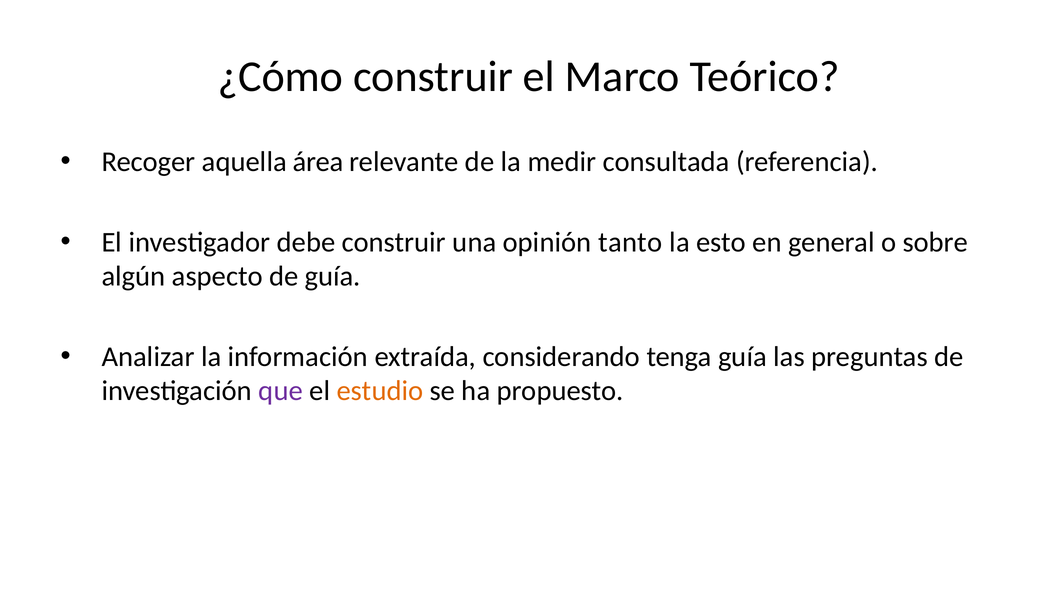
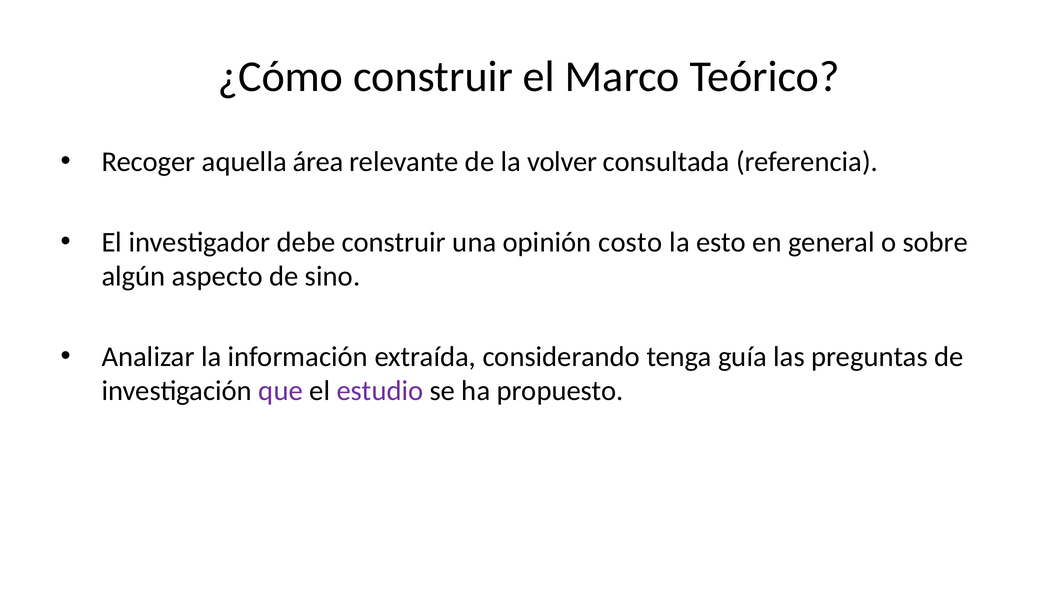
medir: medir -> volver (562, 162)
tanto: tanto -> costo (630, 242)
de guía: guía -> sino (333, 277)
estudio colour: orange -> purple (380, 391)
